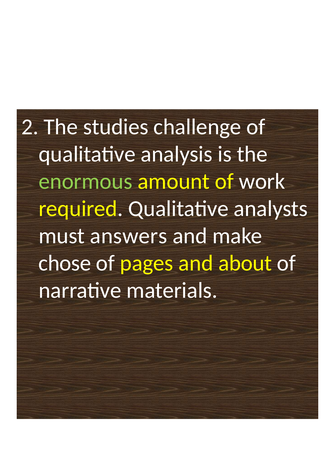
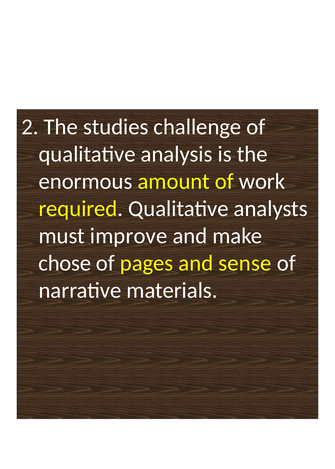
enormous colour: light green -> white (86, 181)
answers: answers -> improve (129, 236)
about: about -> sense (245, 263)
